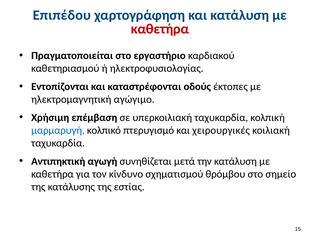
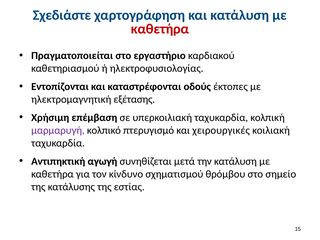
Επιπέδου: Επιπέδου -> Σχεδιάστε (62, 15)
αγώγιμο: αγώγιμο -> εξέτασης (134, 99)
μαρμαρυγή colour: blue -> purple (58, 130)
